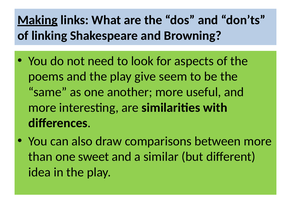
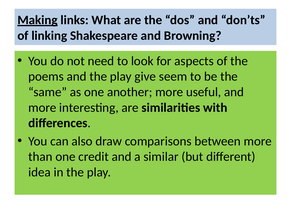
sweet: sweet -> credit (94, 157)
